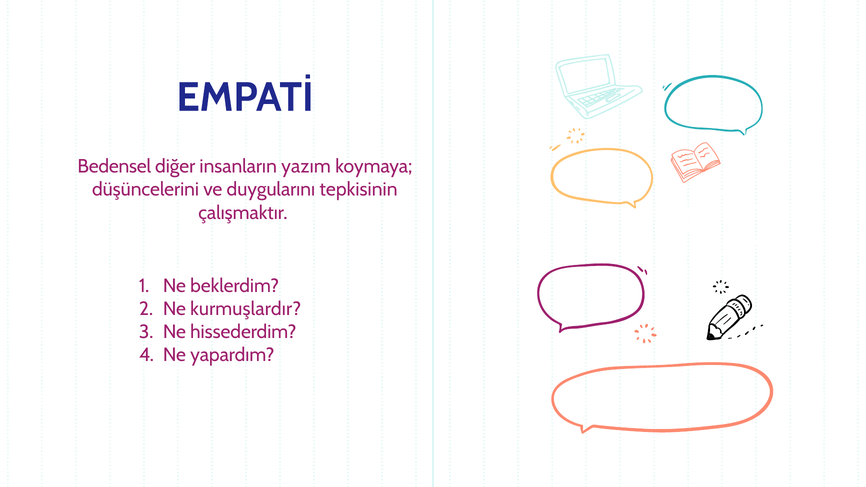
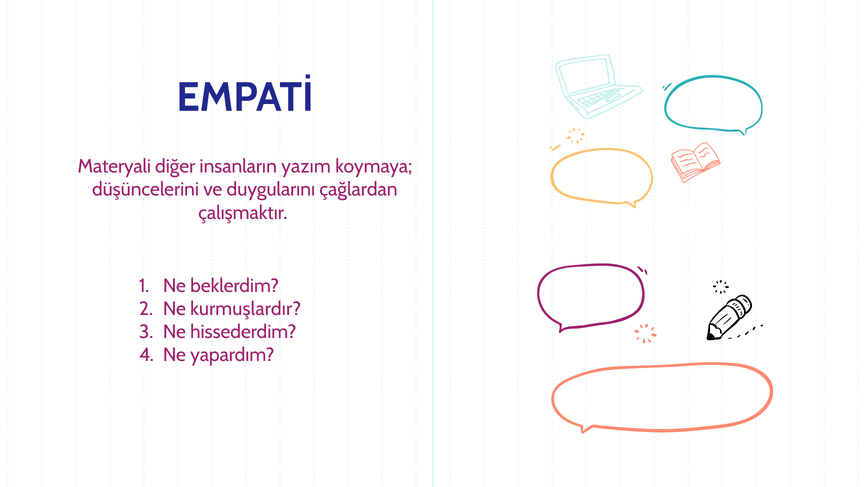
Bedensel: Bedensel -> Materyali (114, 167)
tepkisinin: tepkisinin -> çağlardan (359, 190)
